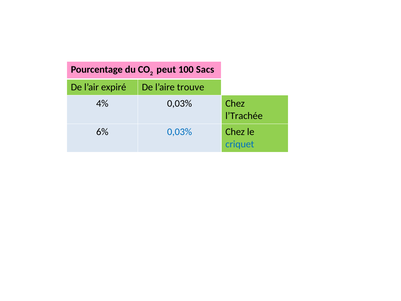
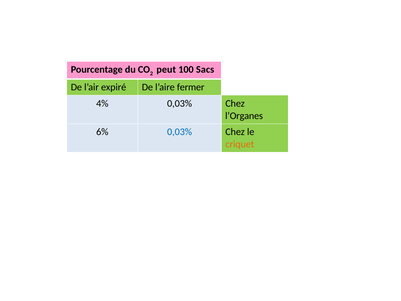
trouve: trouve -> fermer (191, 87)
l’Trachée: l’Trachée -> l’Organes (244, 116)
criquet colour: blue -> orange (240, 144)
